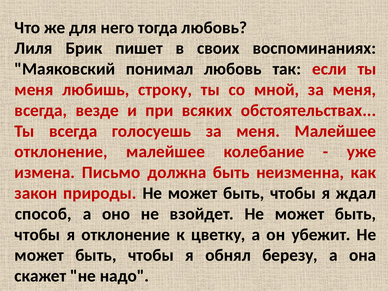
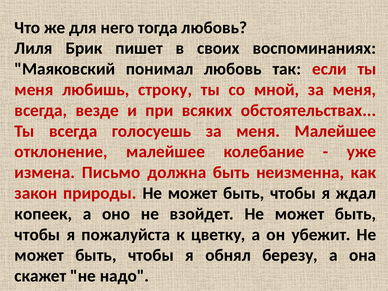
способ: способ -> копеек (43, 214)
я отклонение: отклонение -> пожалуйста (126, 235)
